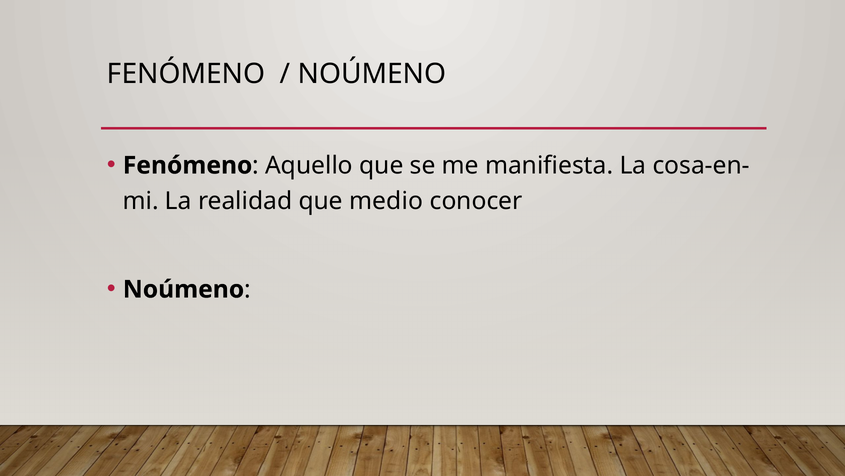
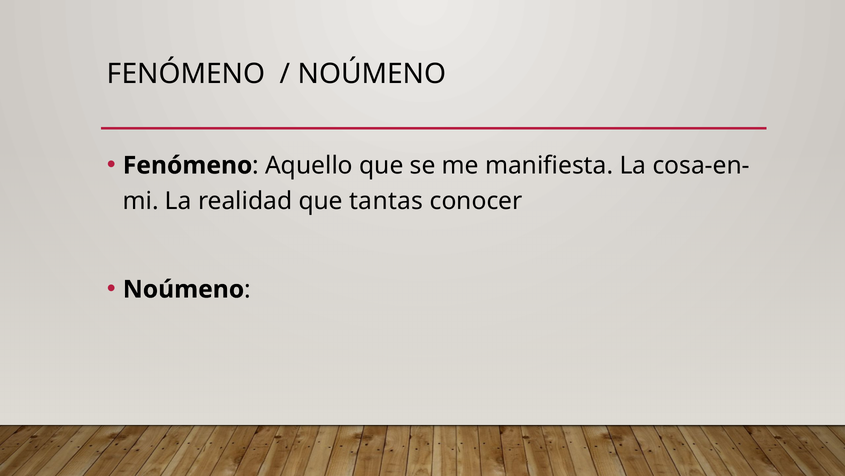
medio: medio -> tantas (386, 201)
